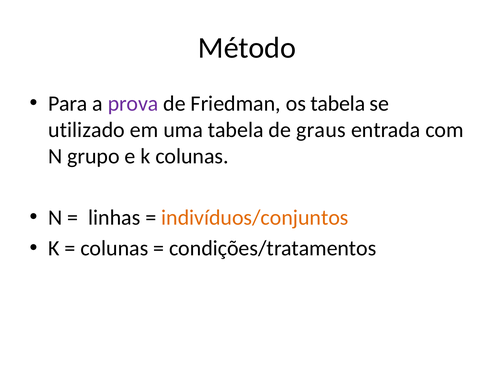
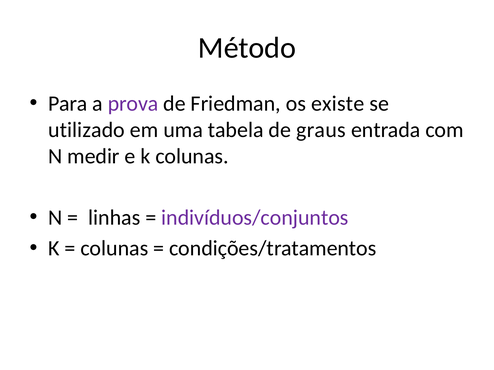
os tabela: tabela -> existe (338, 104)
grupo: grupo -> medir (93, 156)
indivíduos/conjuntos colour: orange -> purple (255, 218)
